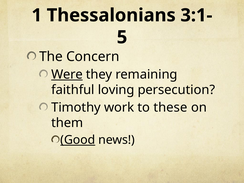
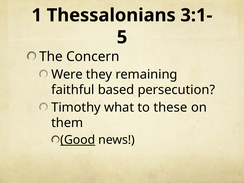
Were underline: present -> none (67, 74)
loving: loving -> based (116, 90)
work: work -> what (119, 107)
